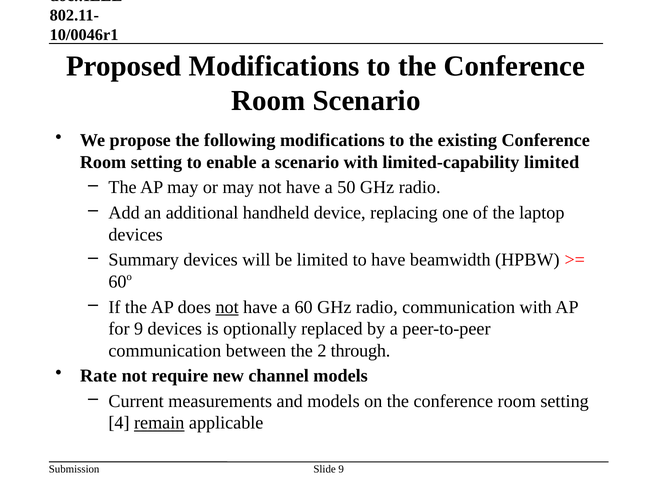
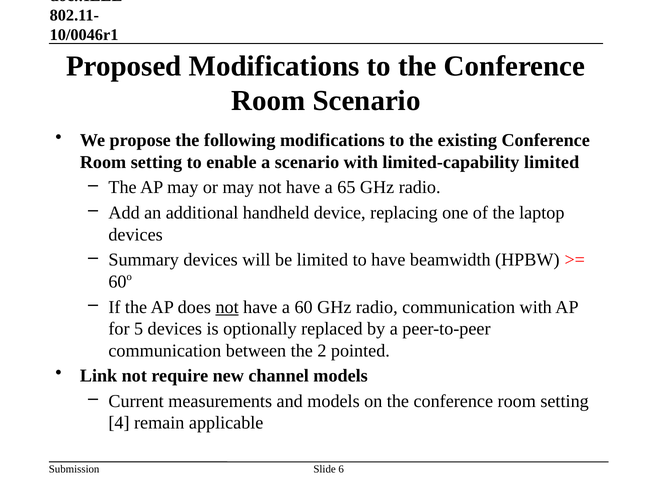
50: 50 -> 65 (346, 187)
for 9: 9 -> 5 (139, 329)
through: through -> pointed (360, 351)
Rate: Rate -> Link (99, 376)
remain underline: present -> none (159, 423)
Slide 9: 9 -> 6 (341, 469)
